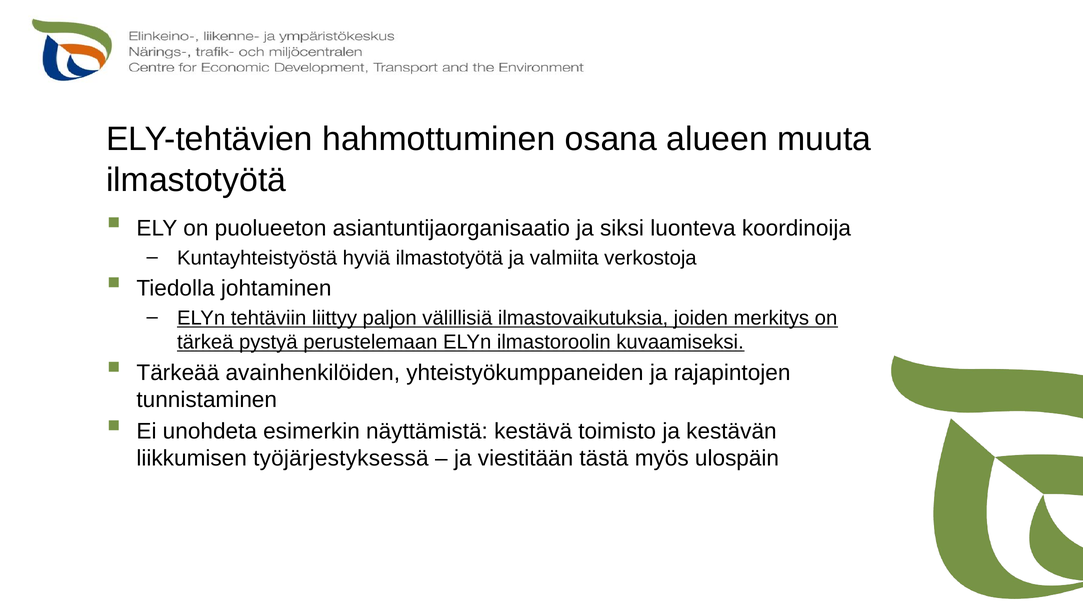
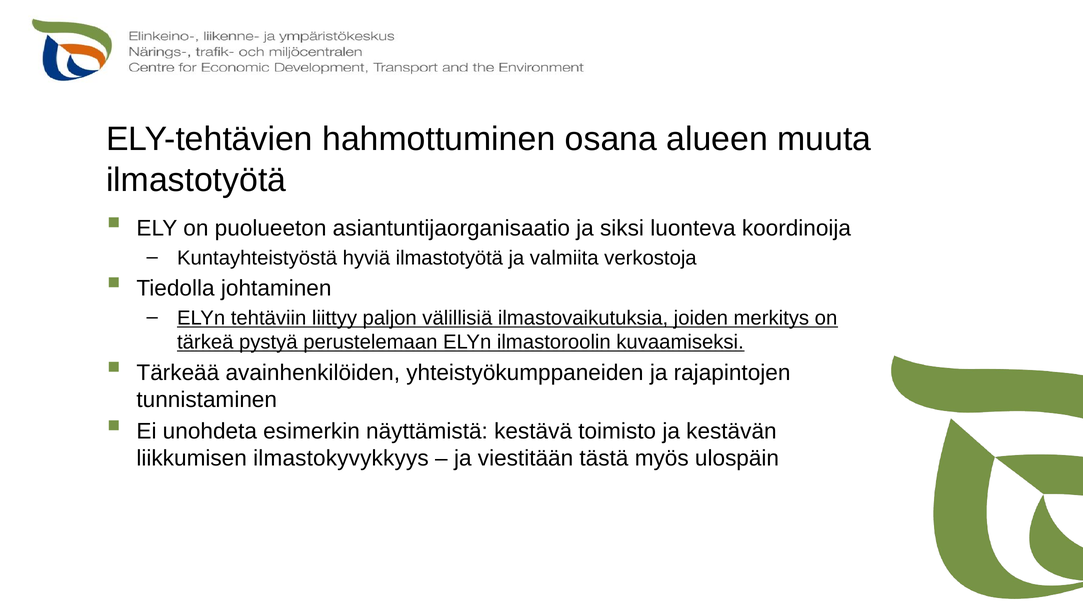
työjärjestyksessä: työjärjestyksessä -> ilmastokyvykkyys (341, 458)
